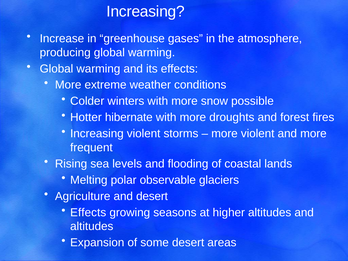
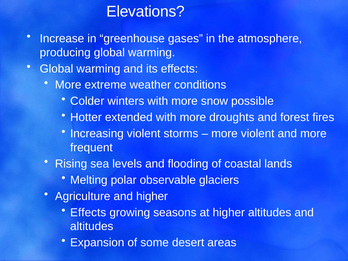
Increasing: Increasing -> Elevations (146, 11)
hibernate: hibernate -> extended (129, 117)
and desert: desert -> higher (152, 196)
